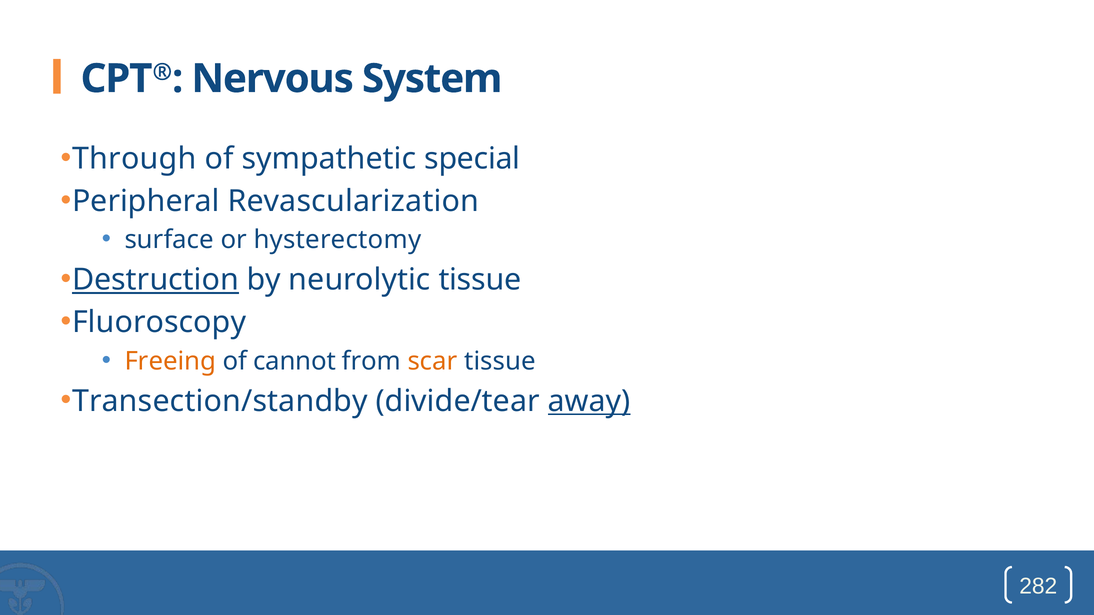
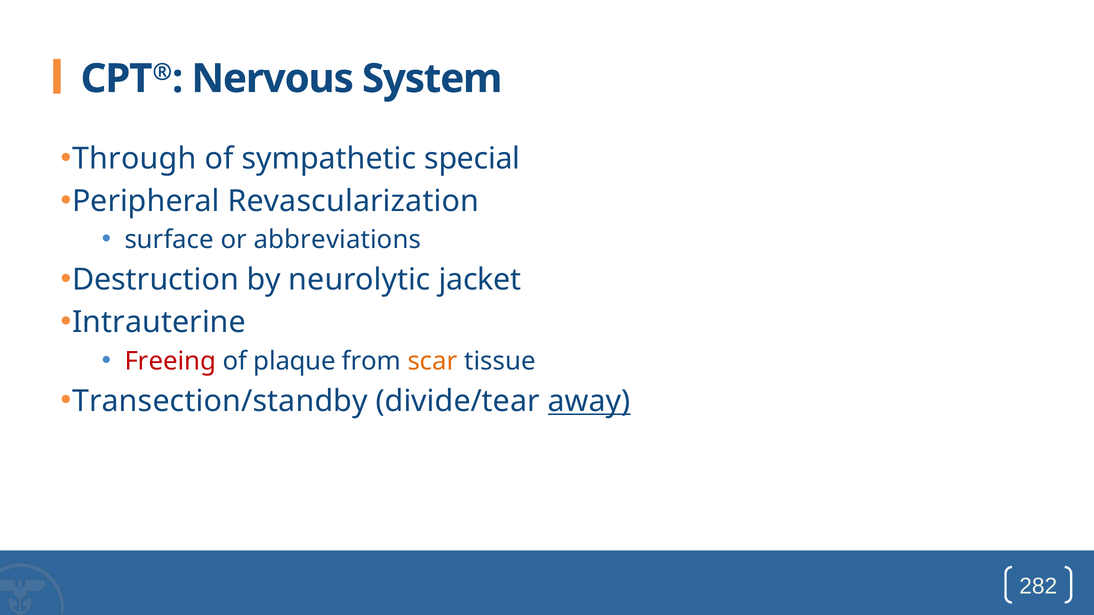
hysterectomy: hysterectomy -> abbreviations (338, 240)
Destruction underline: present -> none (156, 280)
neurolytic tissue: tissue -> jacket (480, 280)
Fluoroscopy: Fluoroscopy -> Intrauterine (159, 323)
Freeing colour: orange -> red (170, 361)
cannot: cannot -> plaque (295, 361)
